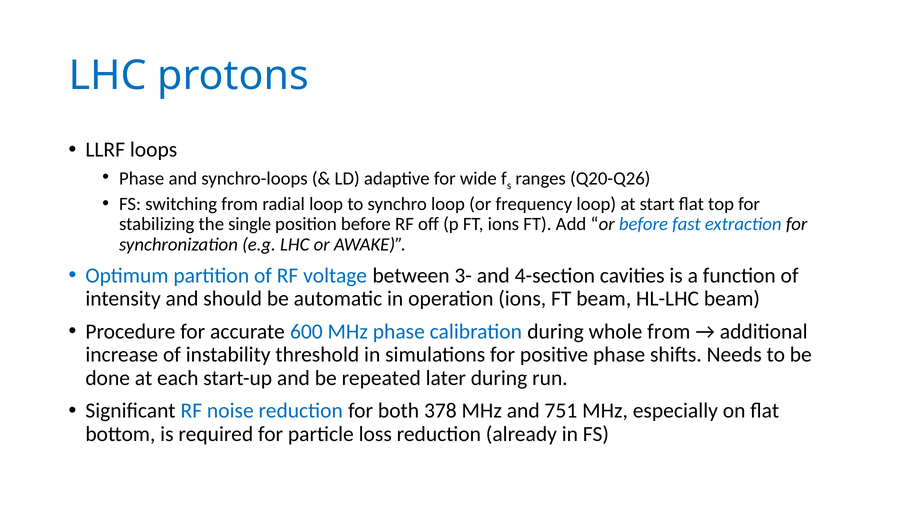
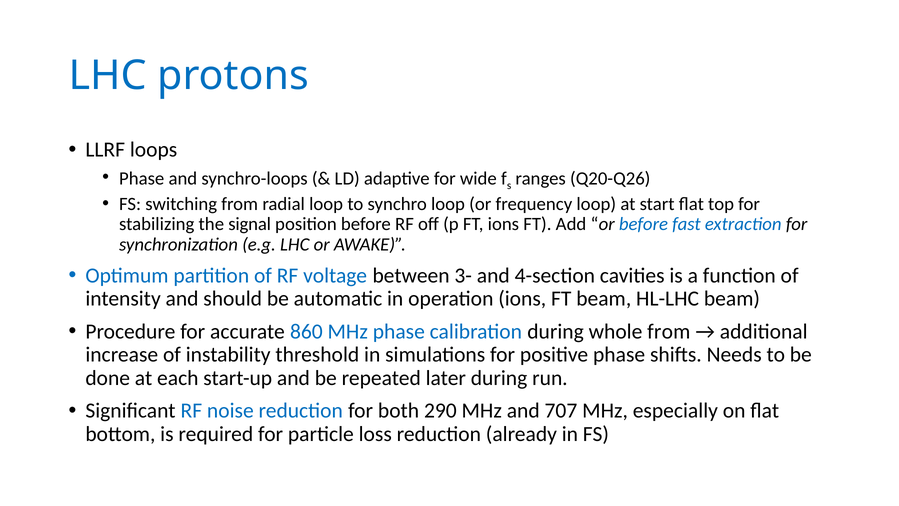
single: single -> signal (250, 224)
600: 600 -> 860 (306, 331)
378: 378 -> 290 (440, 410)
751: 751 -> 707 (561, 410)
